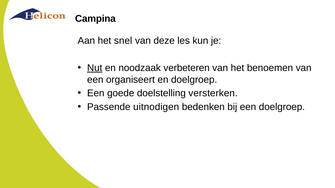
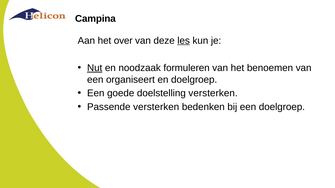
snel: snel -> over (123, 41)
les underline: none -> present (184, 41)
verbeteren: verbeteren -> formuleren (187, 68)
Passende uitnodigen: uitnodigen -> versterken (156, 107)
